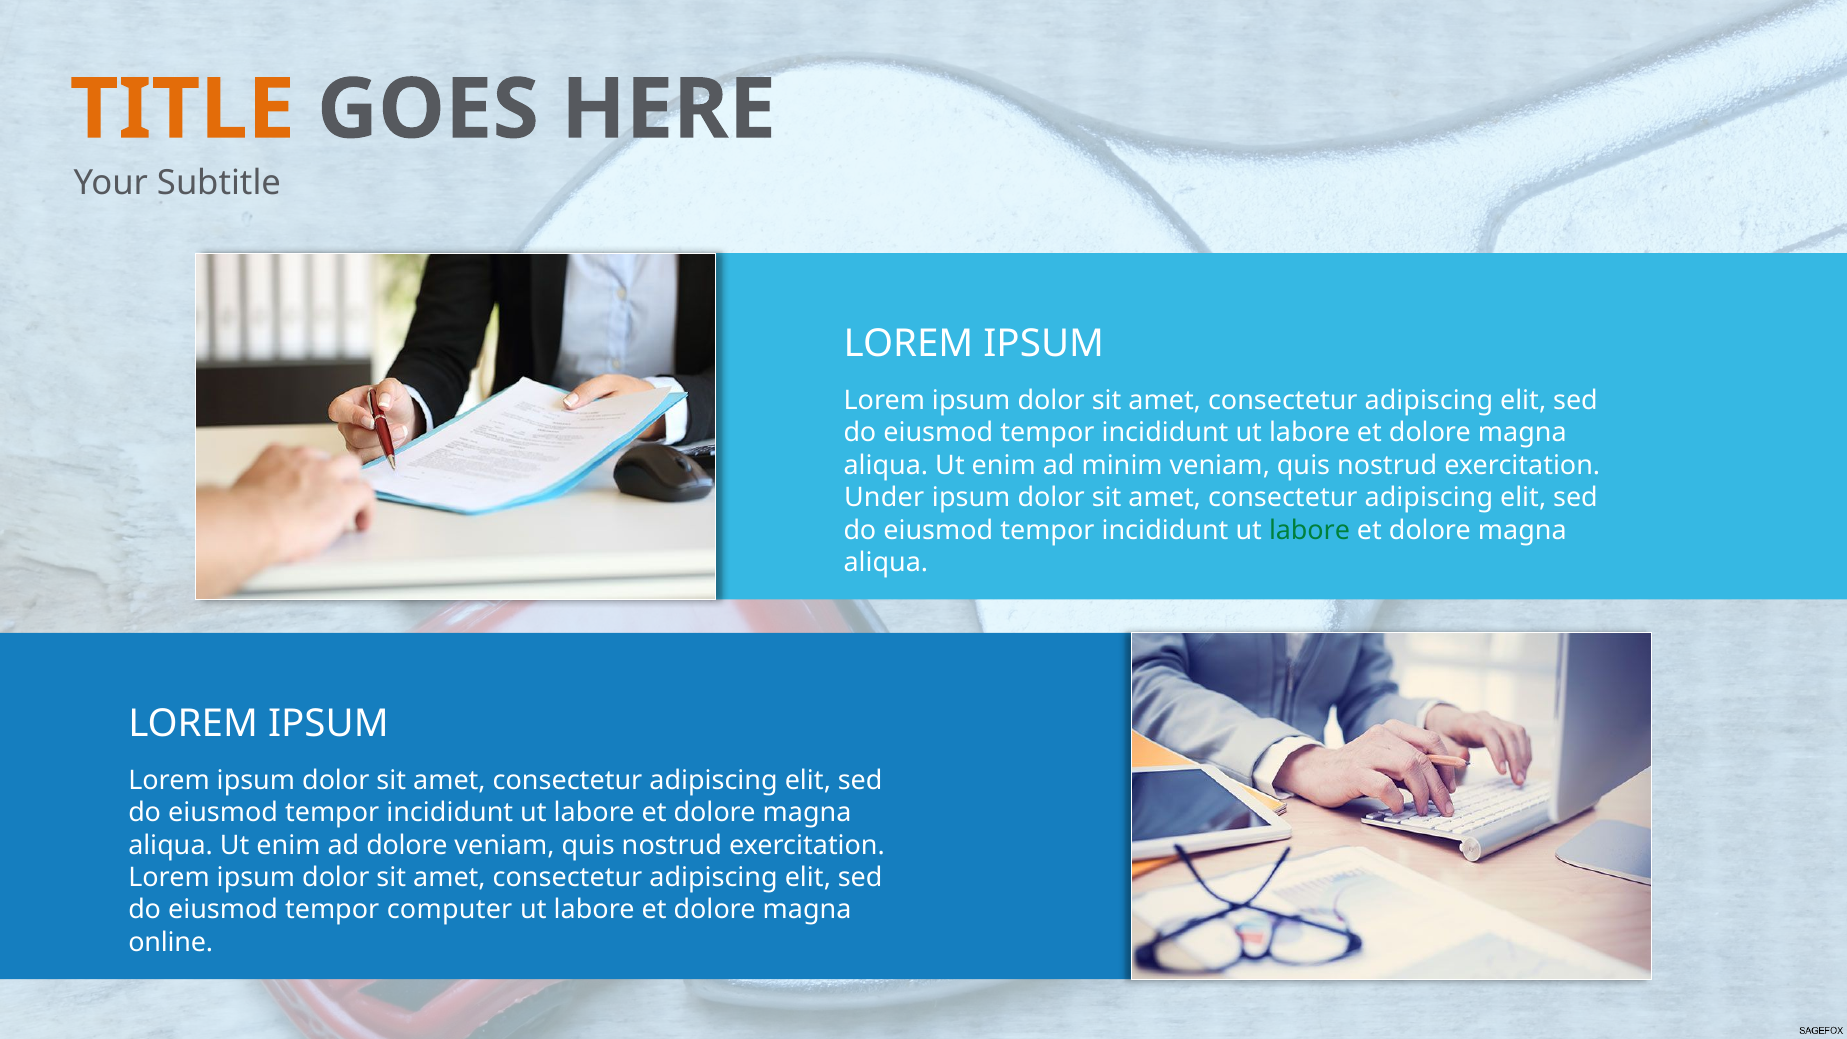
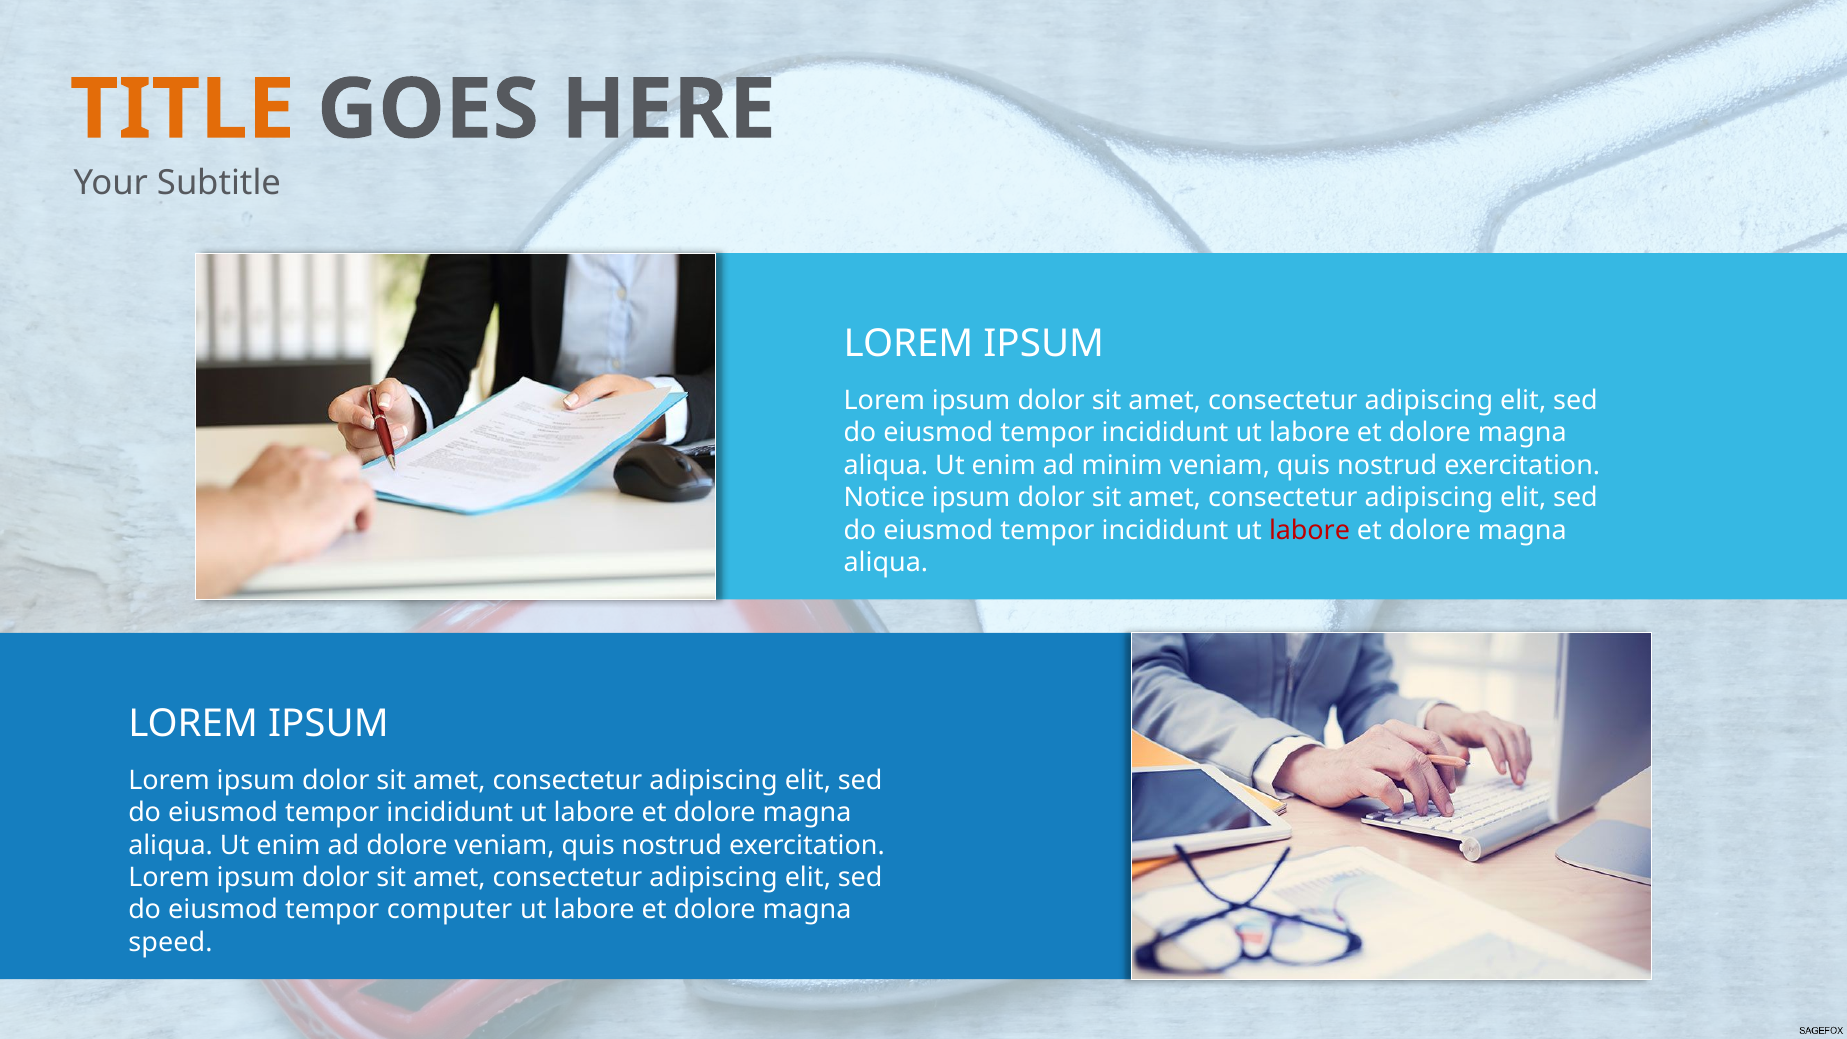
Under: Under -> Notice (884, 498)
labore colour: green -> red (1310, 530)
online: online -> speed (170, 942)
